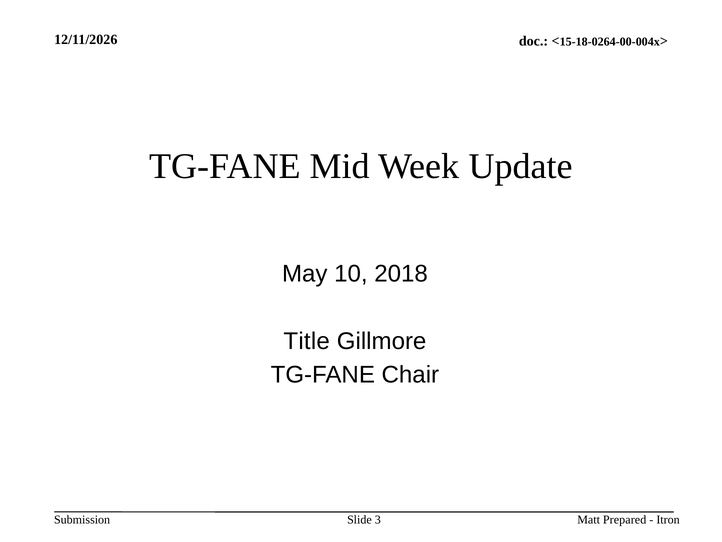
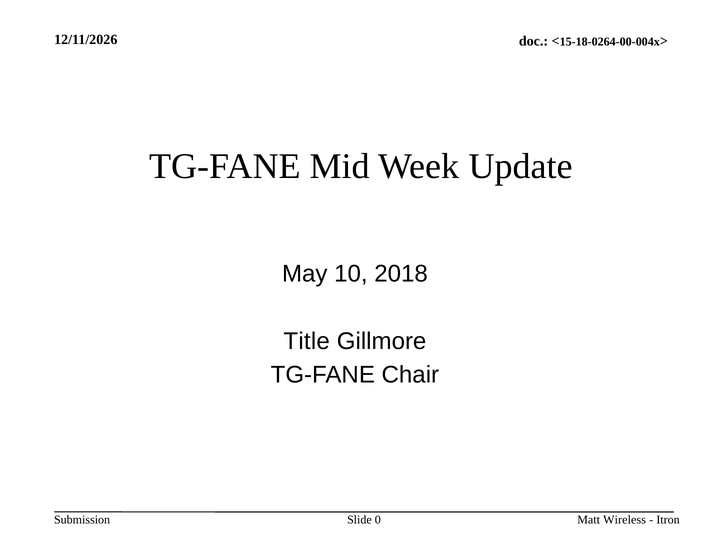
3: 3 -> 0 (378, 519)
Prepared: Prepared -> Wireless (625, 519)
